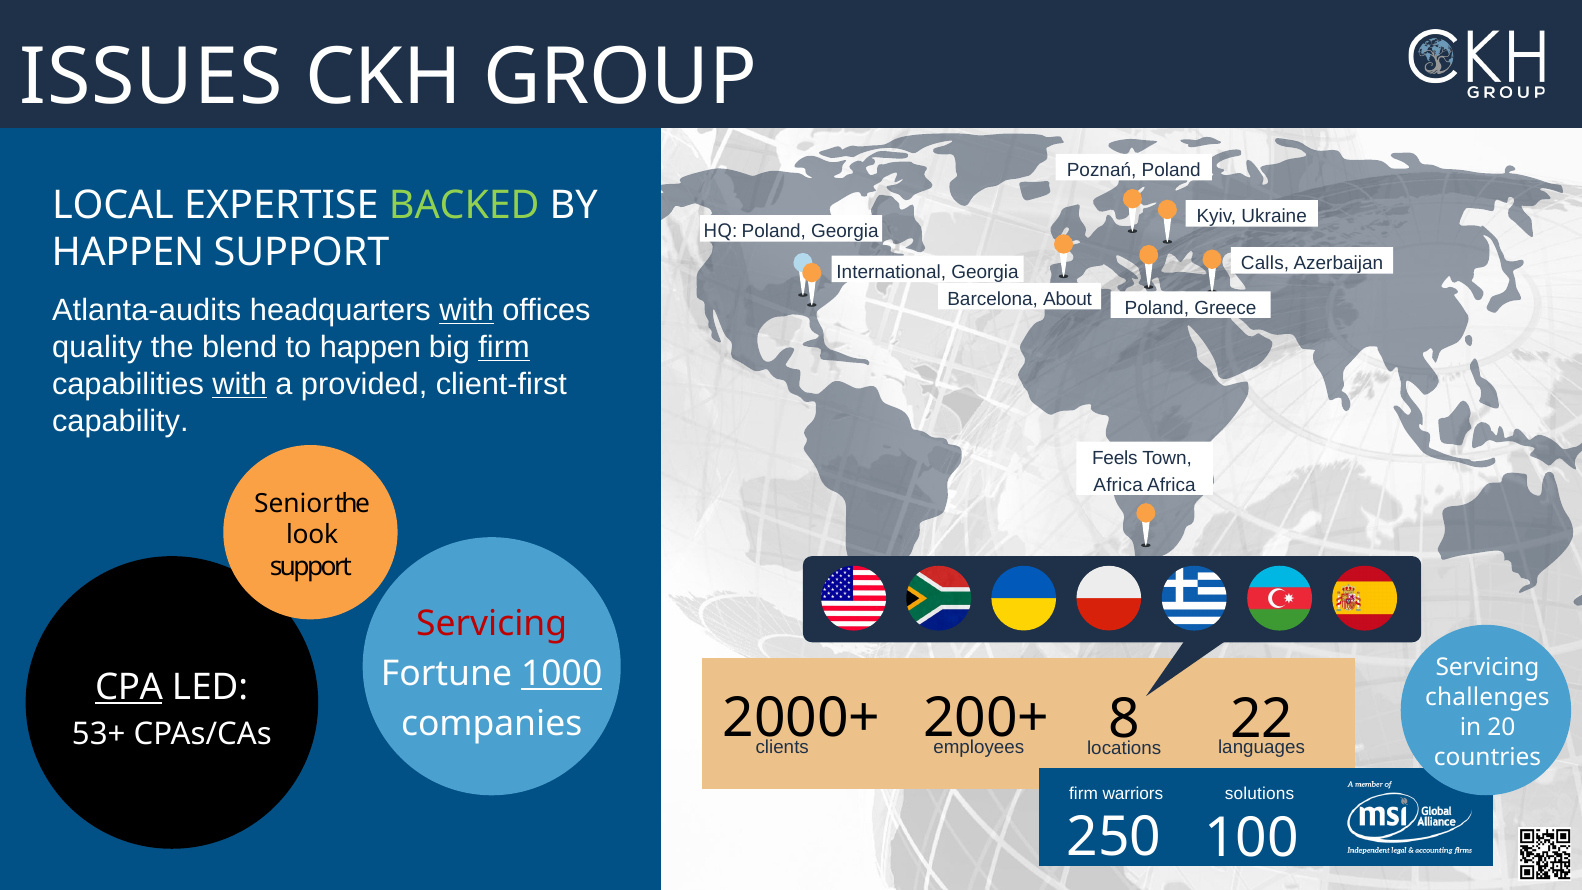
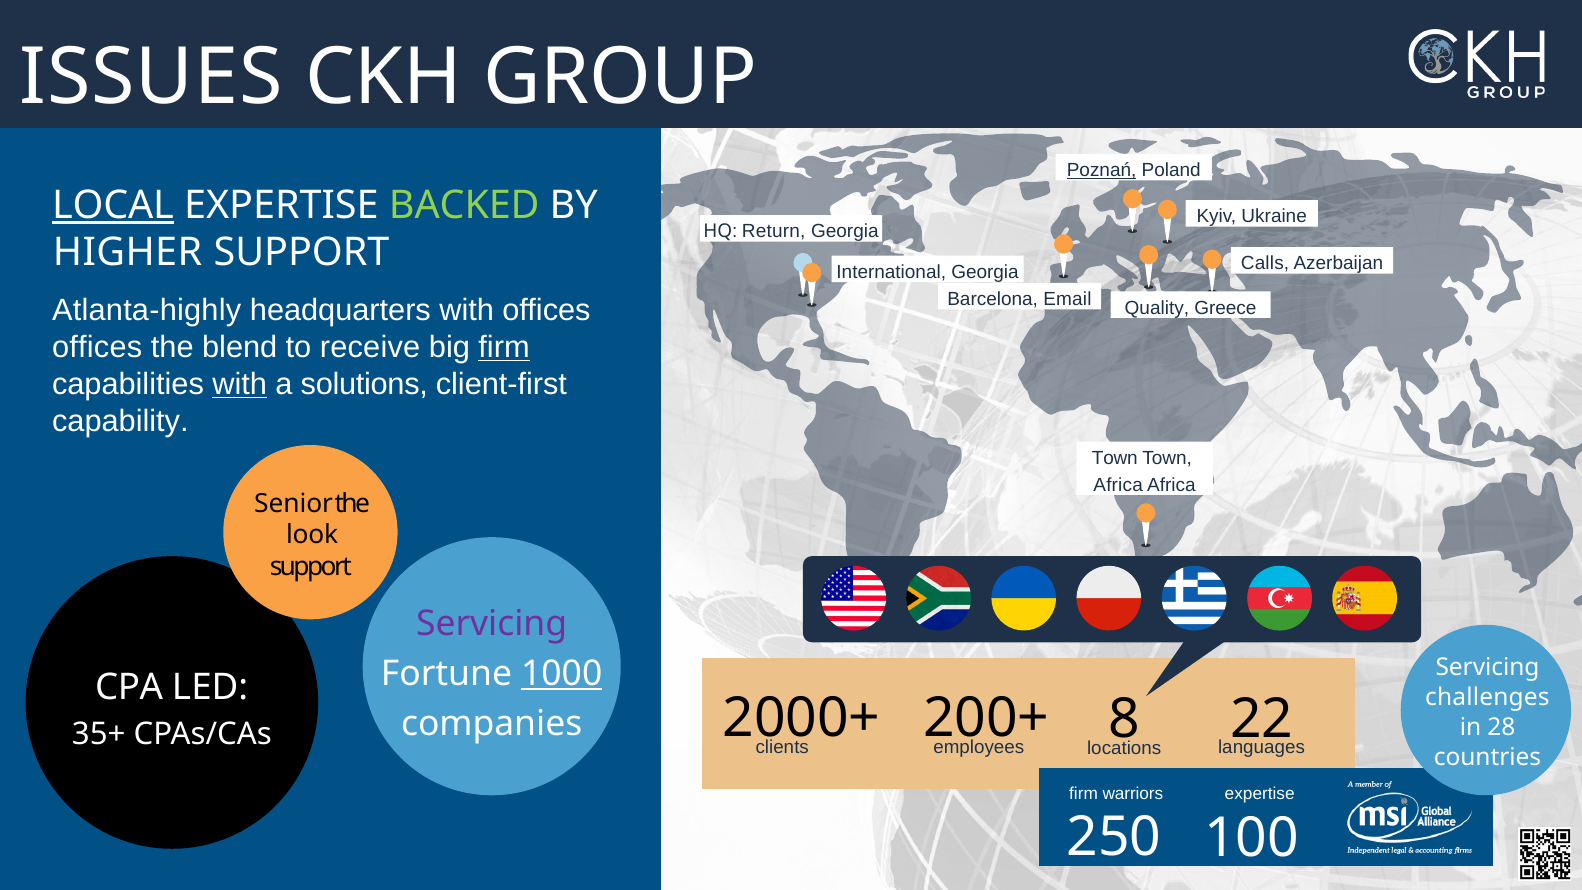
Poznań underline: none -> present (1102, 170)
LOCAL underline: none -> present (113, 205)
Poland: Poland -> Return (774, 231)
HAPPEN: HAPPEN -> HIGHER (128, 253)
About: About -> Email (1067, 299)
Atlanta-audits: Atlanta-audits -> Atlanta-highly (147, 310)
with underline: present -> none (467, 310)
Poland: Poland -> Quality (1157, 308)
quality: quality -> offices (97, 347)
to happen: happen -> receive (370, 347)
provided: provided -> solutions (364, 384)
Feels: Feels -> Town (1115, 458)
Servicing colour: red -> purple (492, 624)
CPA underline: present -> none (129, 687)
20: 20 -> 28 (1501, 727)
53+: 53+ -> 35+ (99, 734)
solutions: solutions -> expertise (1260, 794)
